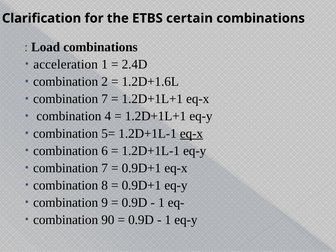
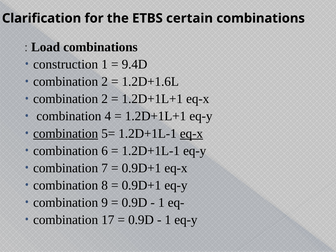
acceleration: acceleration -> construction (66, 64)
2.4D: 2.4D -> 9.4D (135, 64)
7: 7 -> 2 (105, 99)
combination underline: none -> present (66, 133)
90: 90 -> 17 (108, 220)
